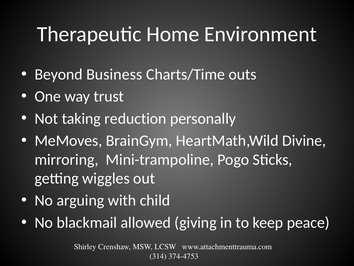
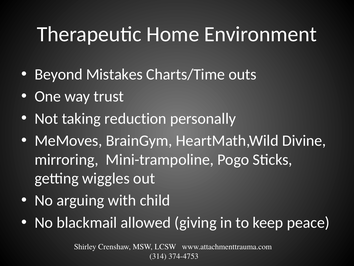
Business: Business -> Mistakes (114, 74)
